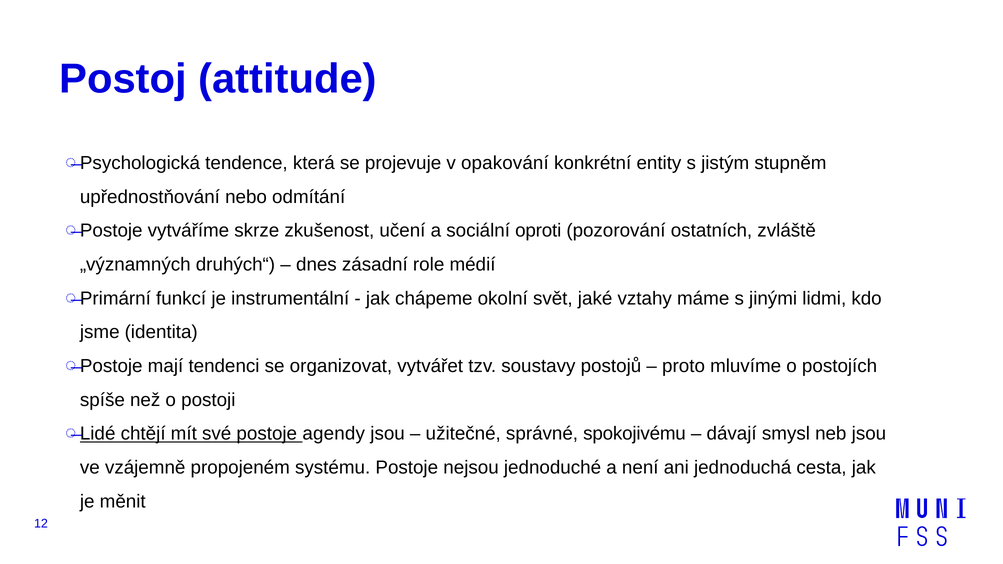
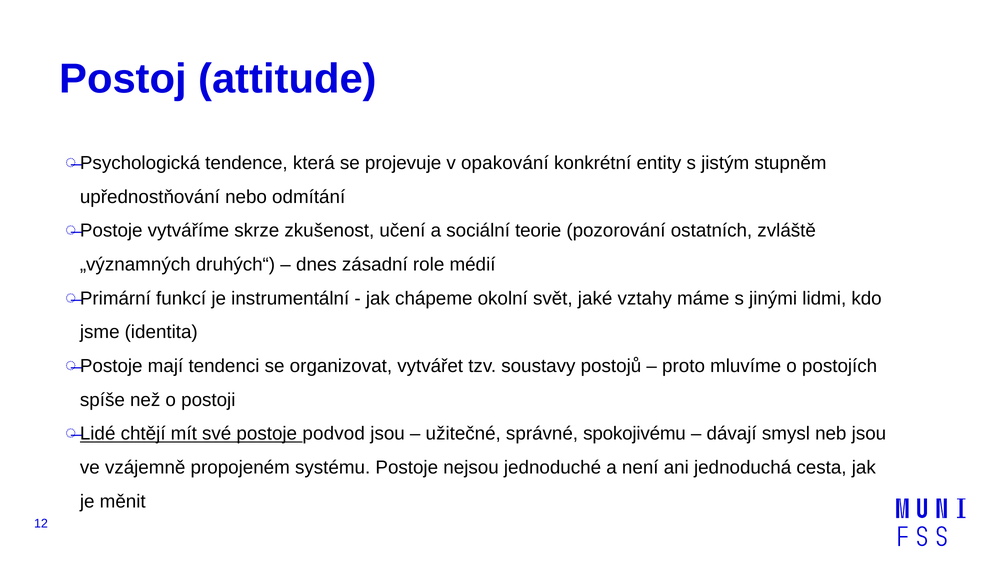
oproti: oproti -> teorie (538, 231)
agendy: agendy -> podvod (334, 434)
